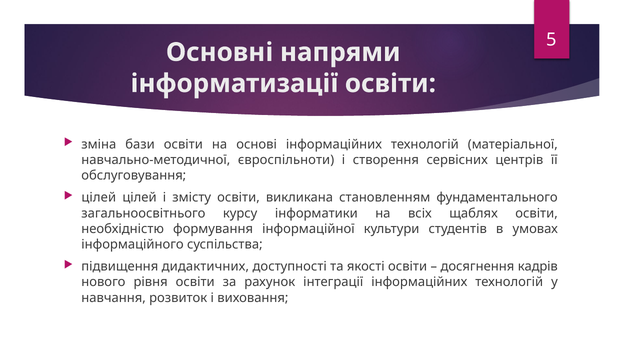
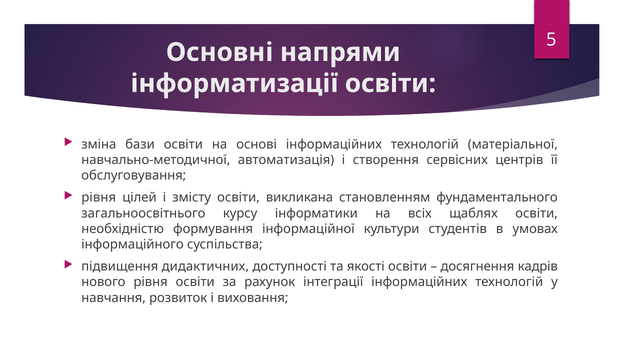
євроспільноти: євроспільноти -> автоматизація (286, 160)
цілей: цілей -> рівня (99, 198)
